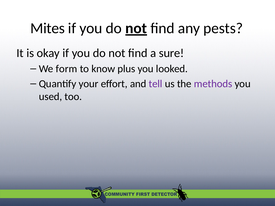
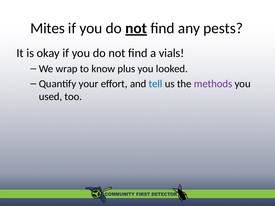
sure: sure -> vials (172, 53)
form: form -> wrap (67, 69)
tell colour: purple -> blue (156, 84)
